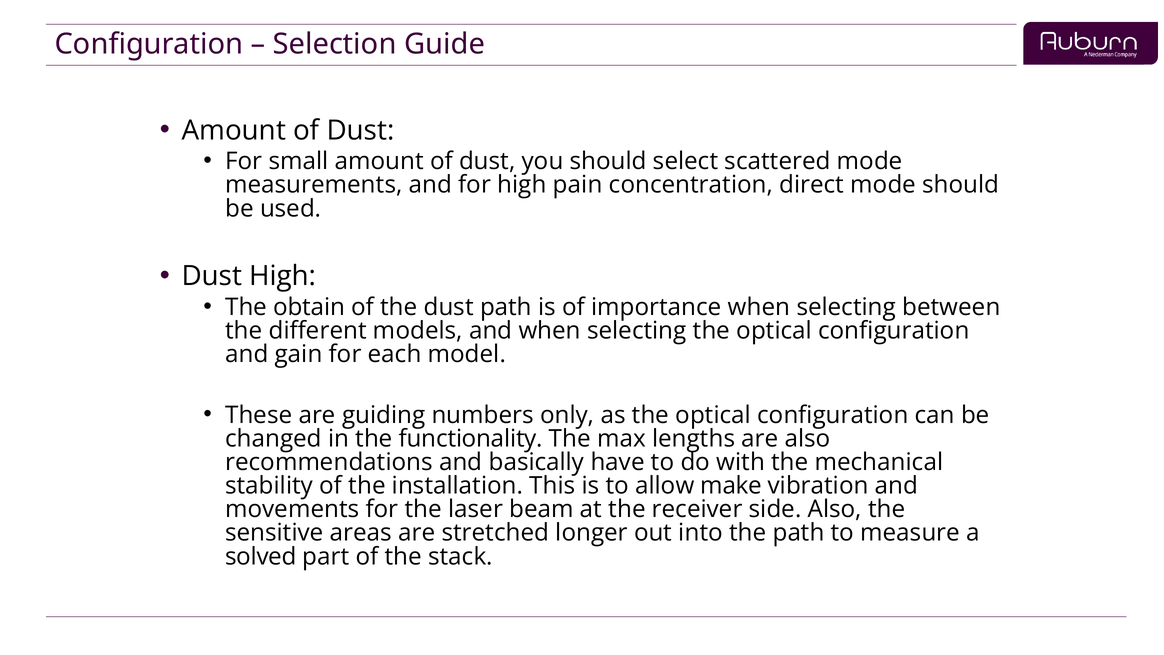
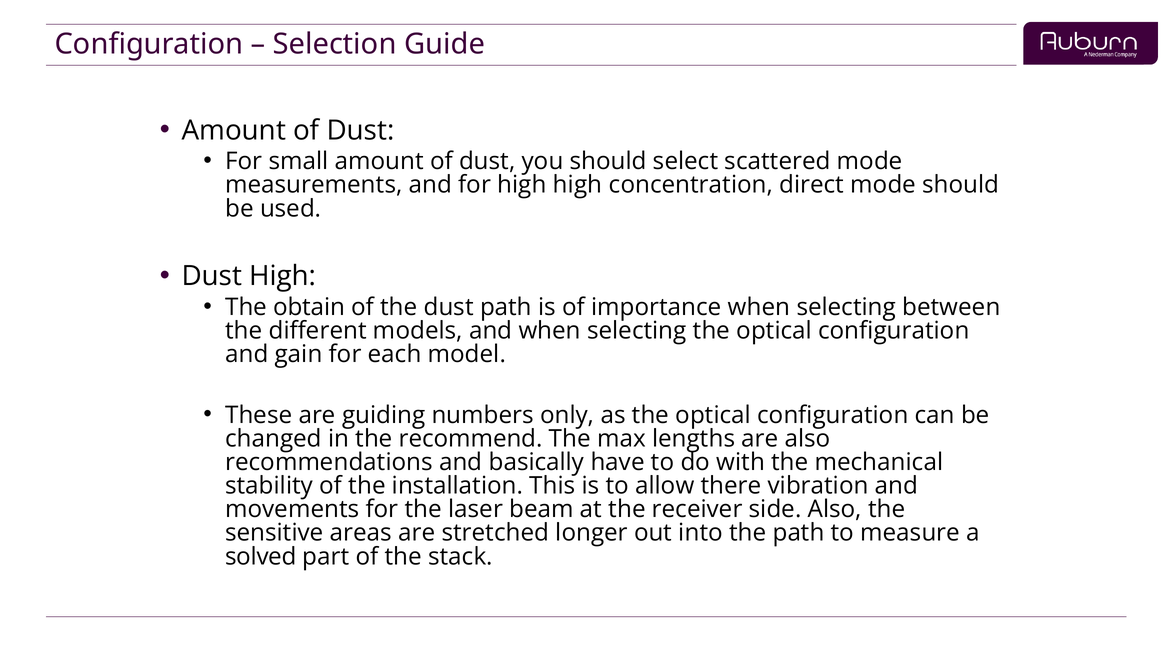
high pain: pain -> high (577, 185)
functionality: functionality -> recommend (471, 438)
make: make -> there (731, 486)
